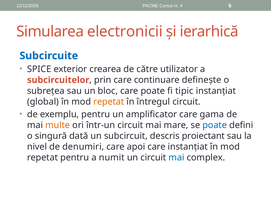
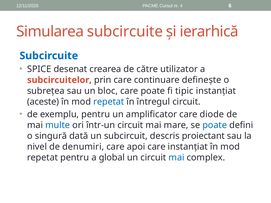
Simularea electronicii: electronicii -> subcircuite (125, 32)
exterior: exterior -> desenat (70, 69)
global: global -> aceste (43, 102)
repetat colour: orange -> blue (109, 102)
gama: gama -> diode (212, 114)
multe colour: orange -> blue (58, 125)
numit: numit -> global (112, 158)
